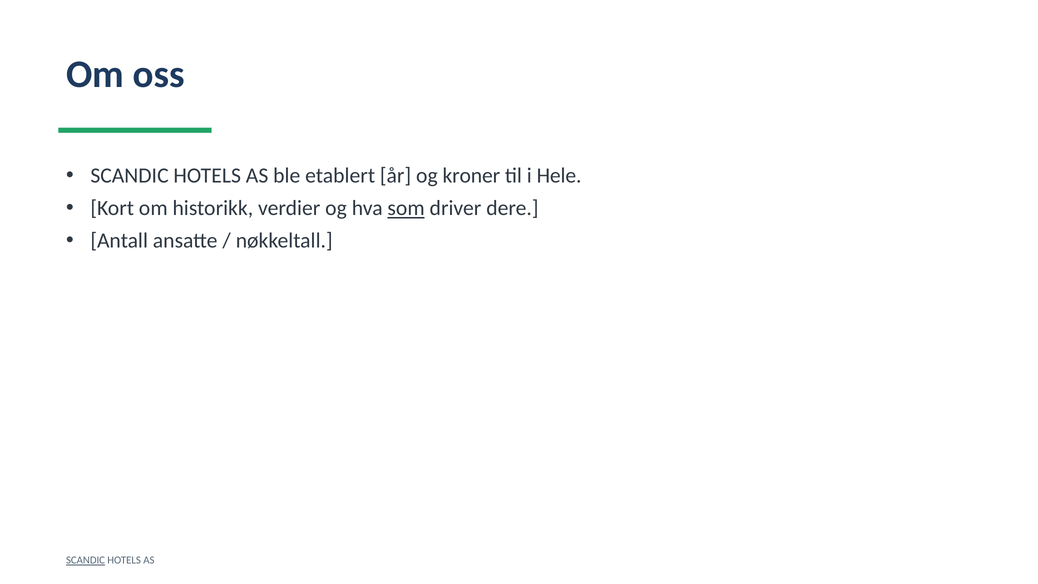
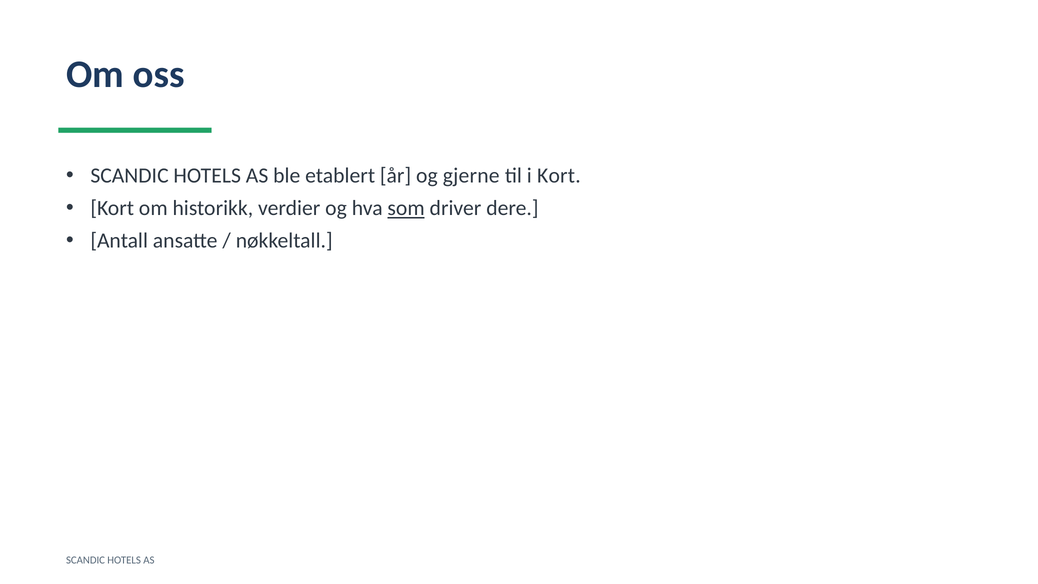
kroner: kroner -> gjerne (471, 176)
i Hele: Hele -> Kort (559, 176)
SCANDIC underline: present -> none (86, 560)
